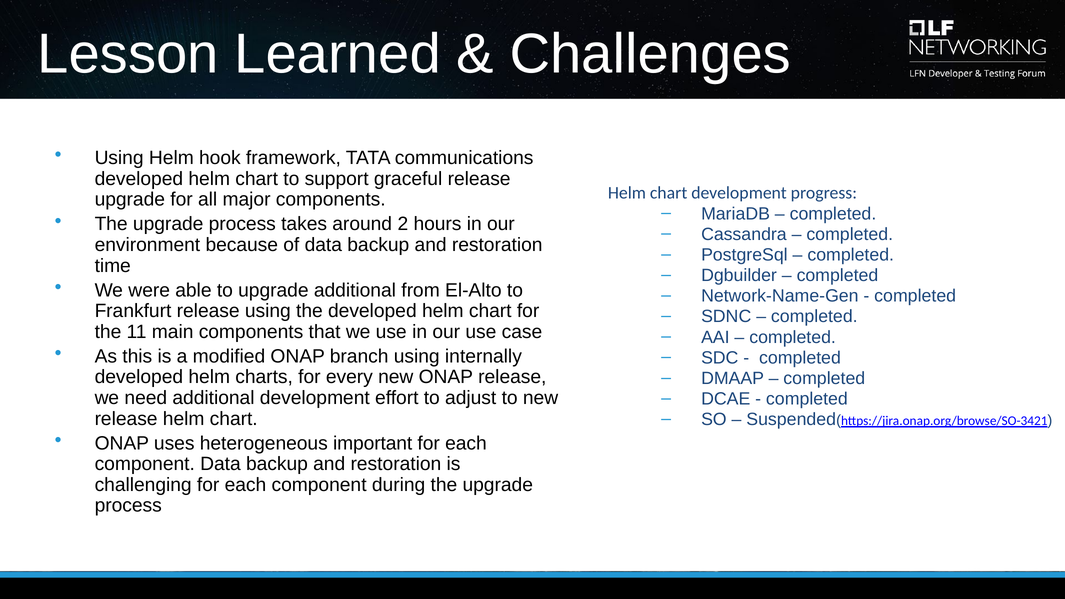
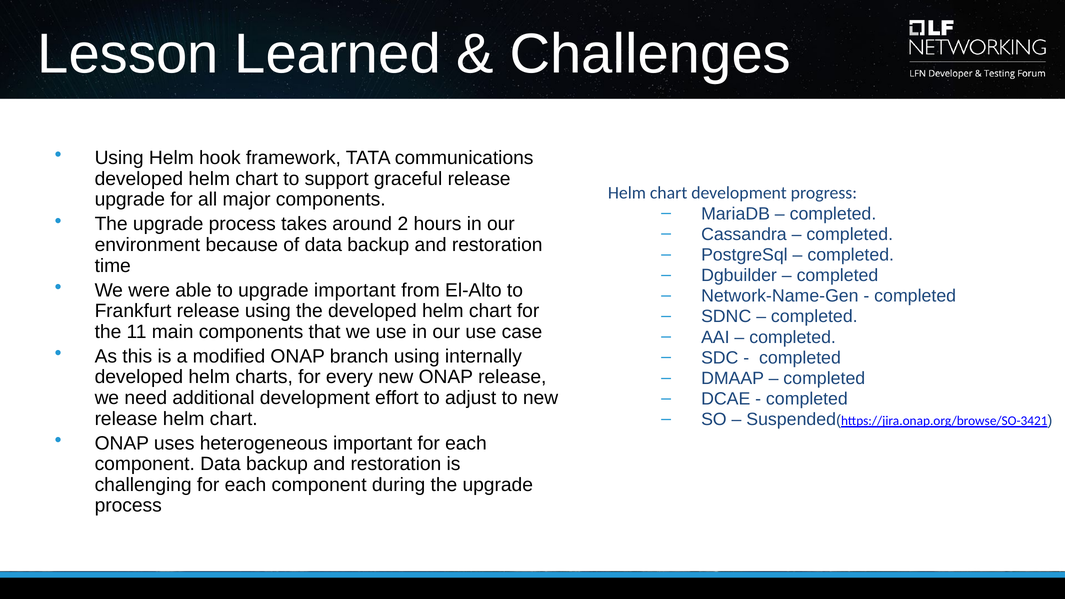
upgrade additional: additional -> important (355, 290)
